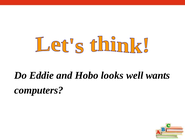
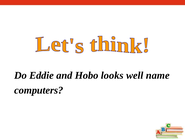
wants: wants -> name (158, 75)
